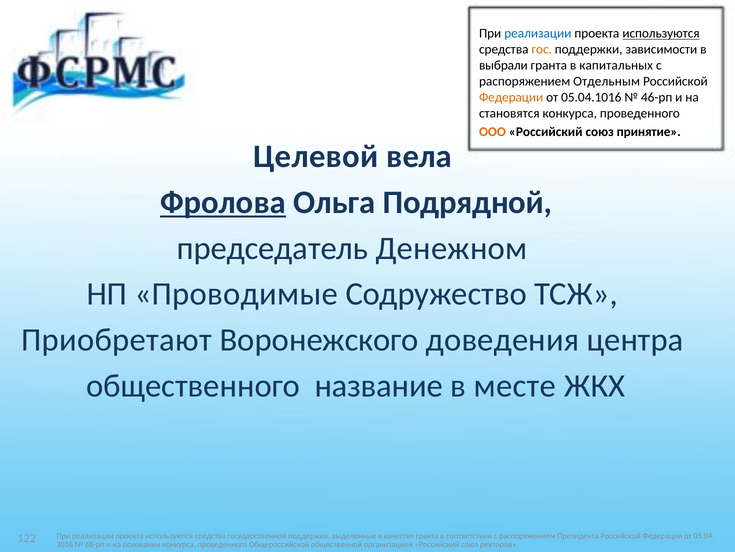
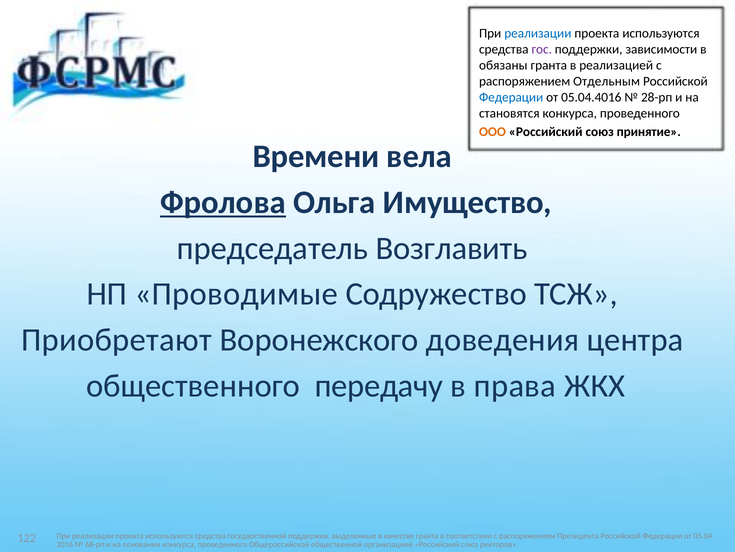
используются underline: present -> none (661, 33)
гос colour: orange -> purple (542, 49)
выбрали: выбрали -> обязаны (503, 65)
капитальных: капитальных -> реализацией (616, 65)
Федерации colour: orange -> blue (511, 97)
05.04.1016: 05.04.1016 -> 05.04.4016 (591, 97)
46-рп: 46-рп -> 28-рп (657, 97)
Целевой: Целевой -> Времени (316, 156)
Подрядной: Подрядной -> Имущество (467, 202)
Денежном: Денежном -> Возглавить (452, 248)
название: название -> передачу (379, 385)
месте: месте -> права (515, 385)
